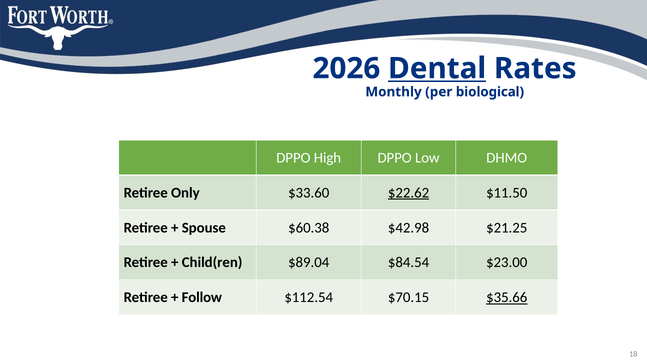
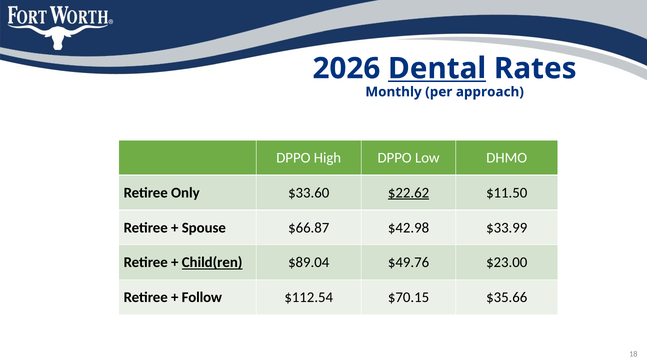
biological: biological -> approach (490, 92)
$60.38: $60.38 -> $66.87 (309, 228)
$21.25: $21.25 -> $33.99 (507, 228)
Child(ren underline: none -> present (212, 263)
$84.54: $84.54 -> $49.76 (409, 263)
$35.66 underline: present -> none (507, 298)
